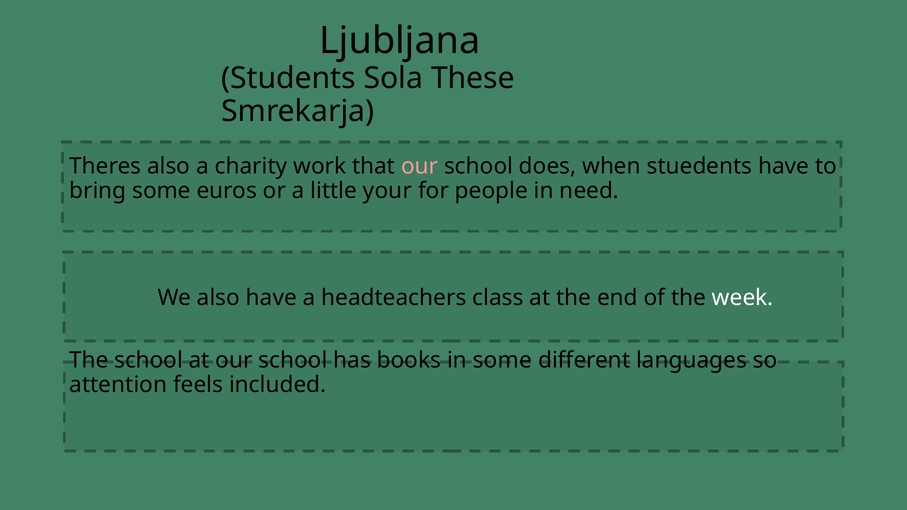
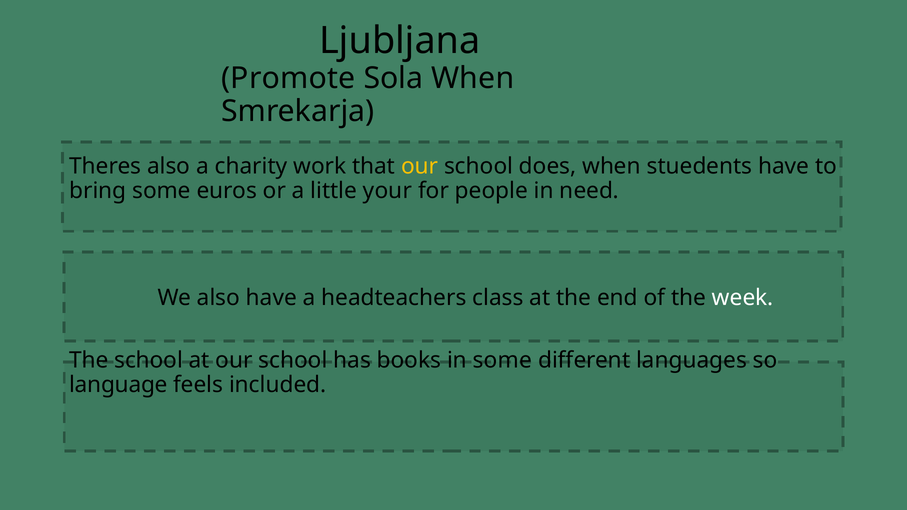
Students: Students -> Promote (288, 79)
Sola These: These -> When (473, 79)
our colour: pink -> yellow (420, 166)
attention: attention -> language (118, 385)
